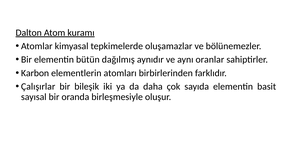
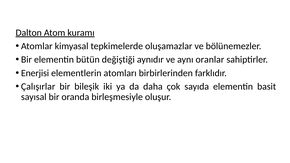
dağılmış: dağılmış -> değiştiği (118, 60)
Karbon: Karbon -> Enerjisi (35, 73)
